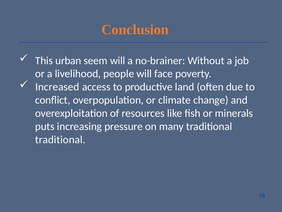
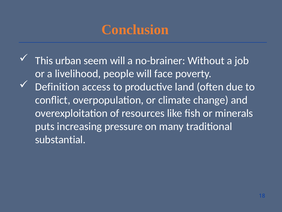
Increased: Increased -> Definition (57, 87)
traditional: traditional -> substantial (60, 139)
